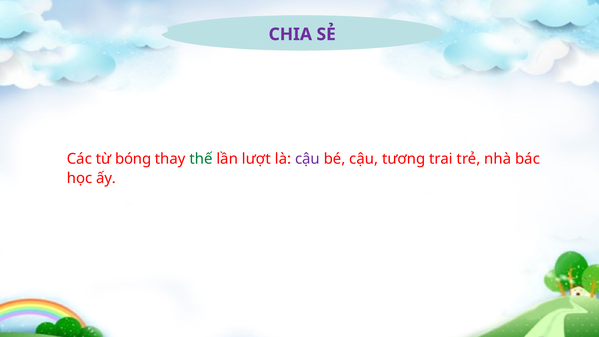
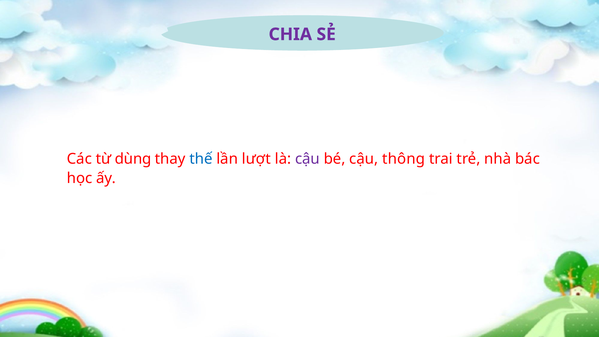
bóng: bóng -> dùng (133, 159)
thế colour: green -> blue (201, 159)
tương: tương -> thông (404, 159)
